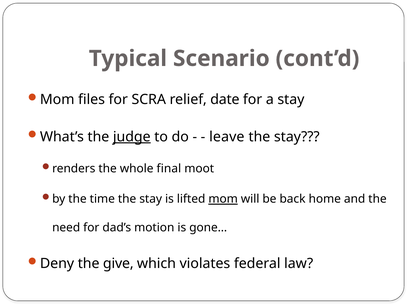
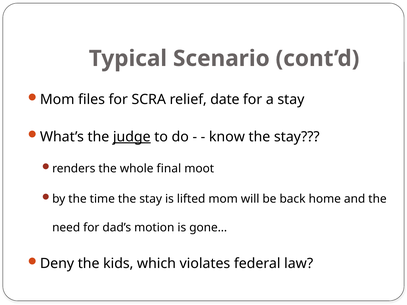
leave: leave -> know (227, 137)
mom underline: present -> none (223, 199)
give: give -> kids (118, 264)
